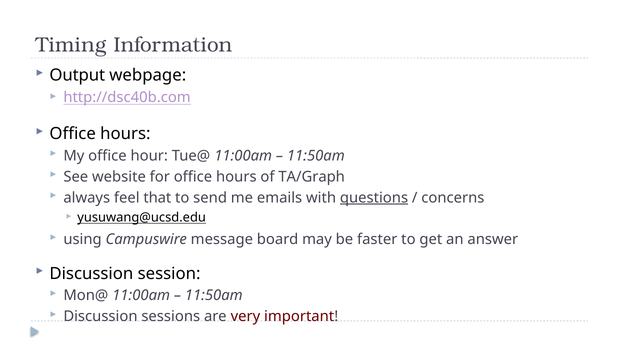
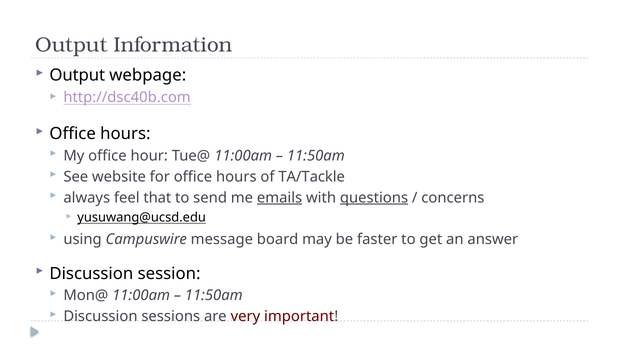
Timing: Timing -> Output (71, 45)
TA/Graph: TA/Graph -> TA/Tackle (312, 177)
emails underline: none -> present (280, 198)
